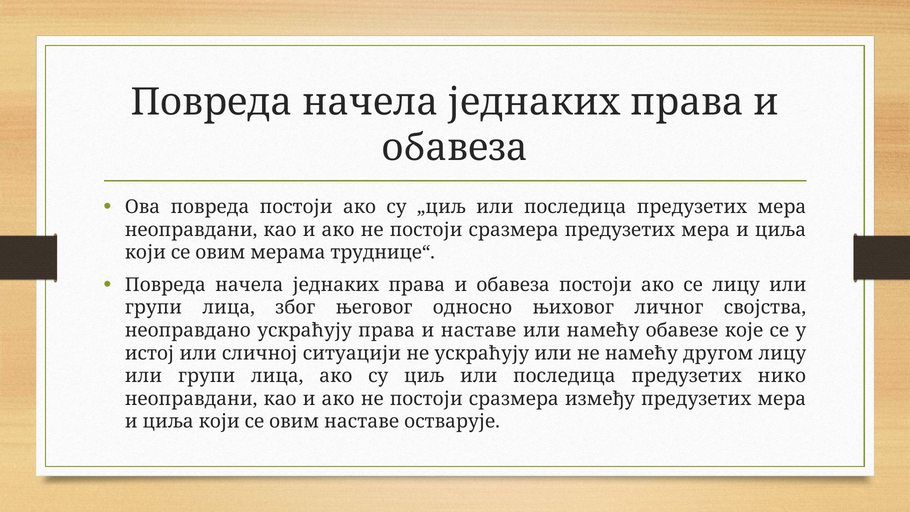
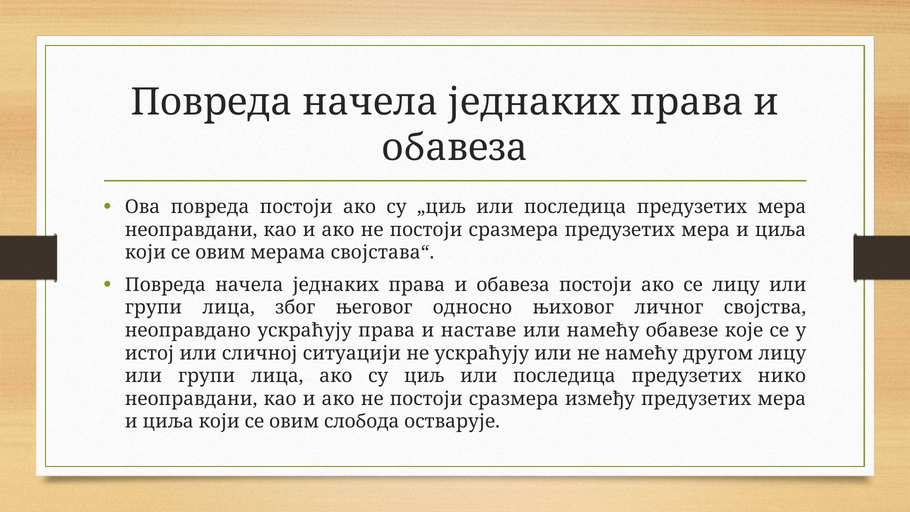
труднице“: труднице“ -> својстава“ (382, 253)
овим наставе: наставе -> слобода (362, 422)
